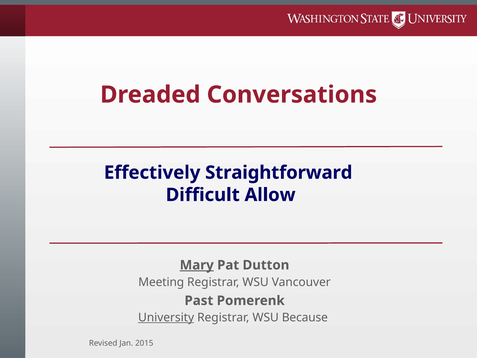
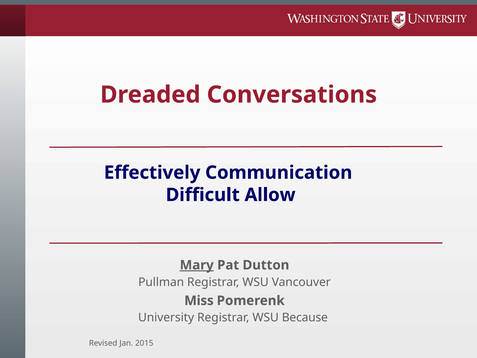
Straightforward: Straightforward -> Communication (279, 173)
Meeting: Meeting -> Pullman (161, 282)
Past: Past -> Miss (199, 300)
University underline: present -> none (166, 317)
